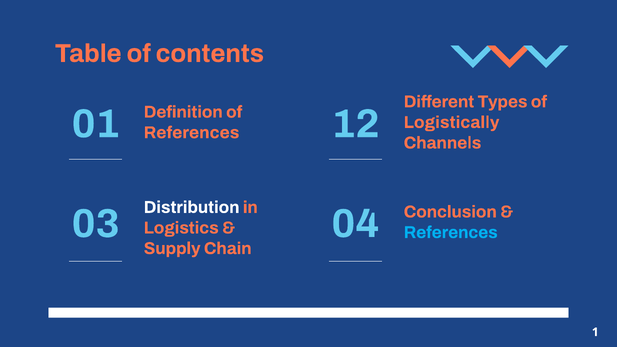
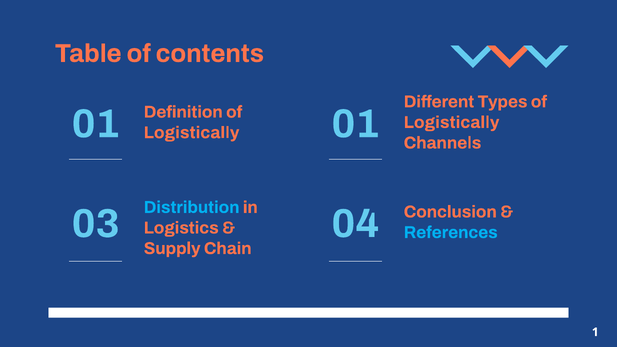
01 12: 12 -> 01 (355, 124)
References: References -> Logistically (192, 133)
Distribution colour: white -> light blue (192, 207)
